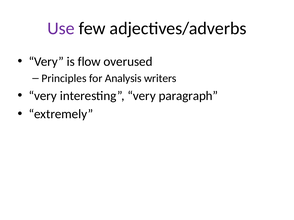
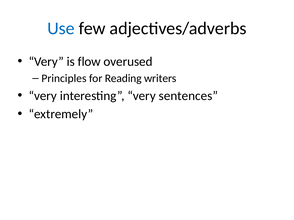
Use colour: purple -> blue (61, 28)
Analysis: Analysis -> Reading (123, 79)
paragraph: paragraph -> sentences (188, 96)
